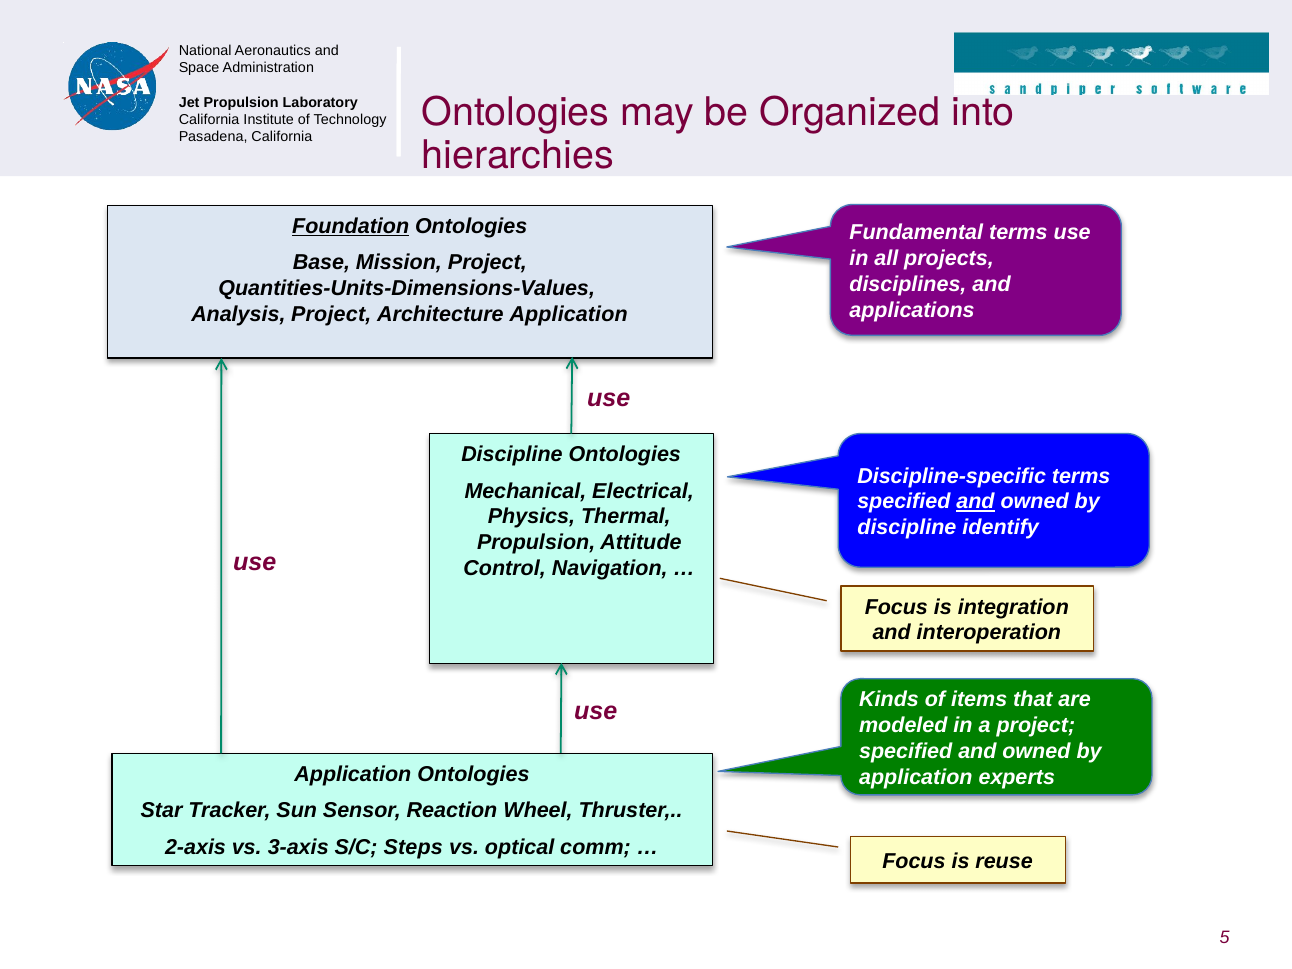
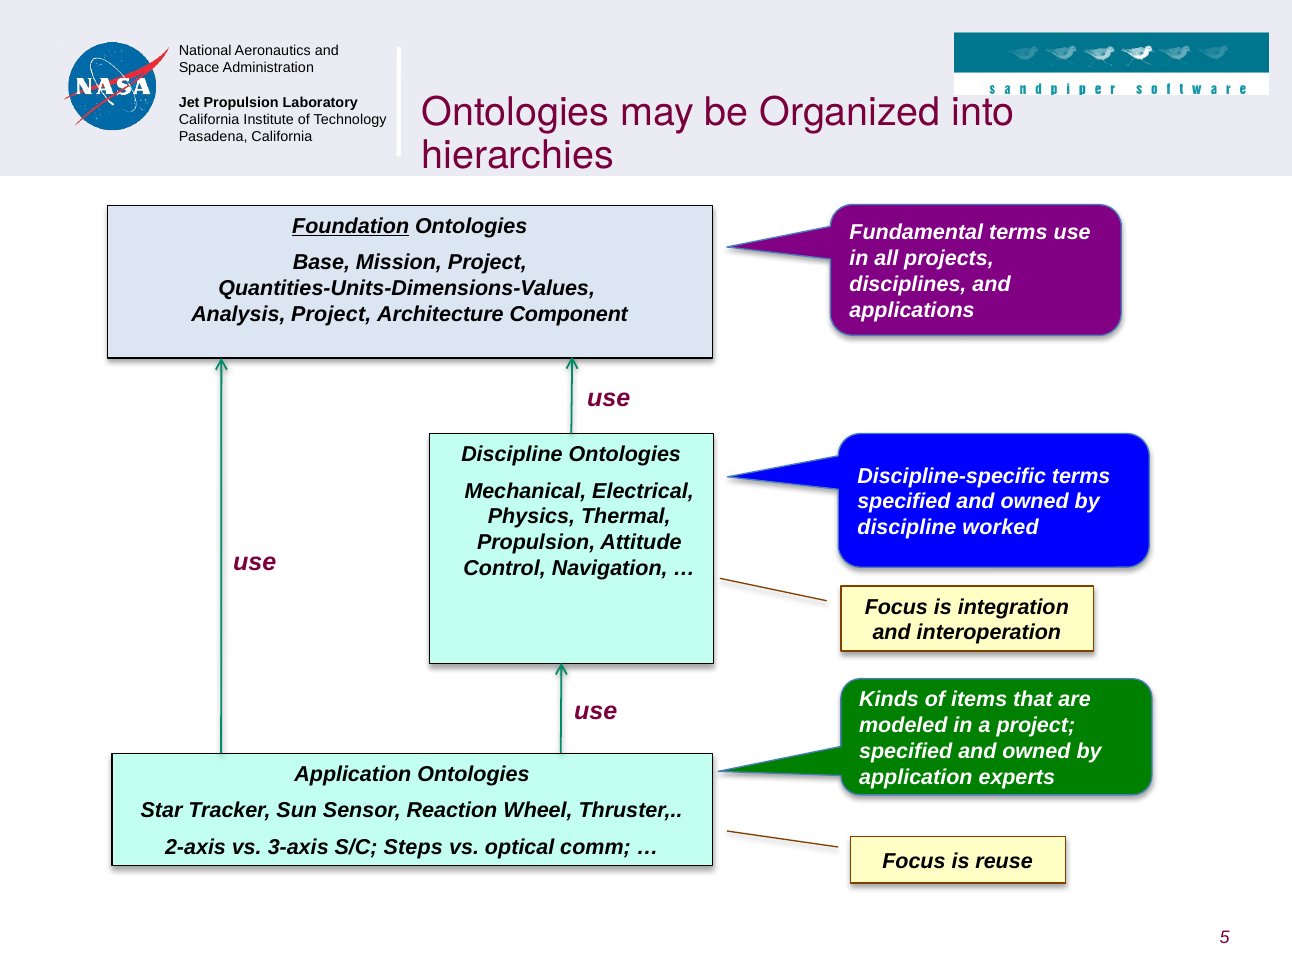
Architecture Application: Application -> Component (569, 315)
and underline: present -> none (976, 502)
identify: identify -> worked (1001, 528)
